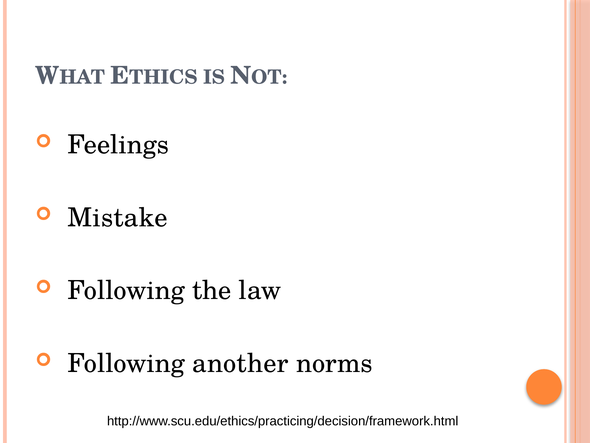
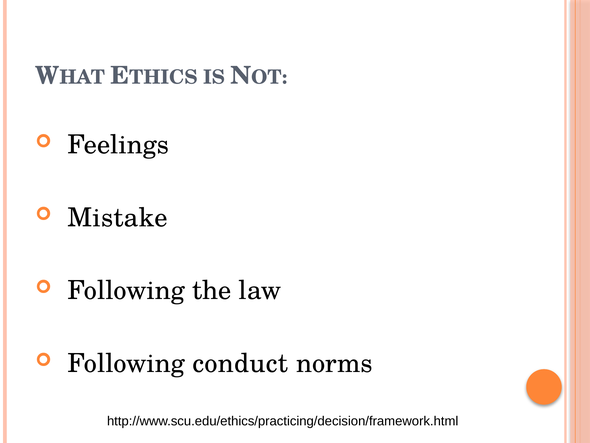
another: another -> conduct (240, 363)
